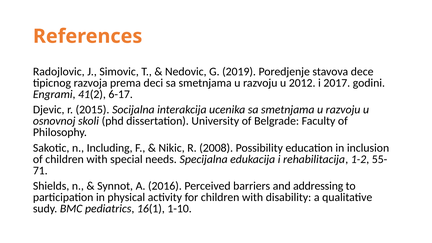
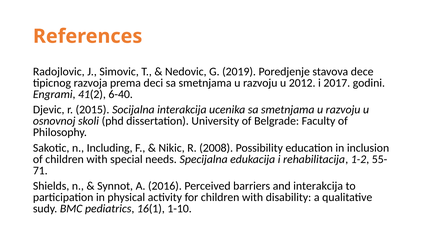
6-17: 6-17 -> 6-40 (121, 94)
and addressing: addressing -> interakcija (318, 186)
